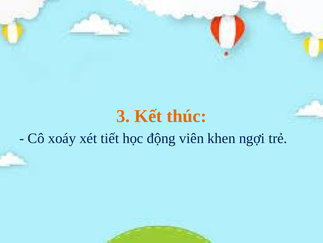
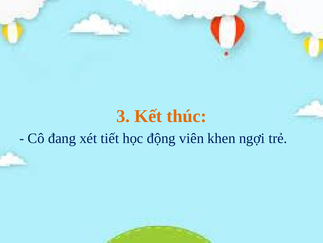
xoáy: xoáy -> đang (62, 138)
